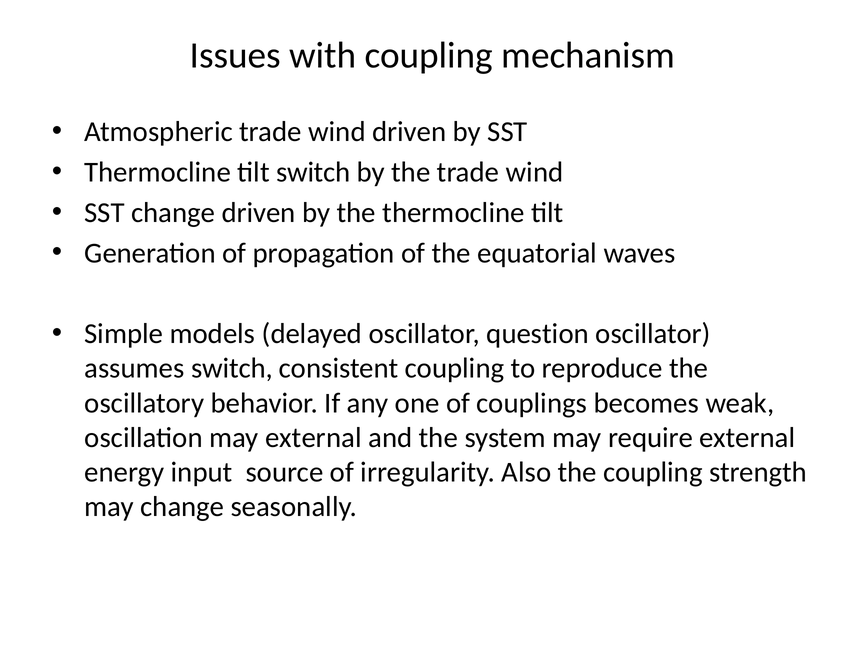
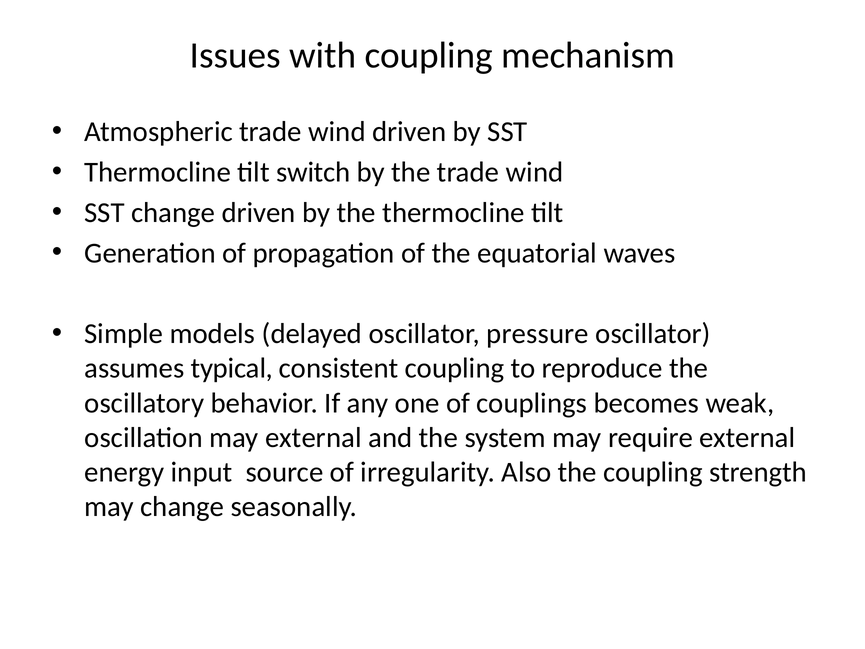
question: question -> pressure (538, 334)
assumes switch: switch -> typical (232, 368)
